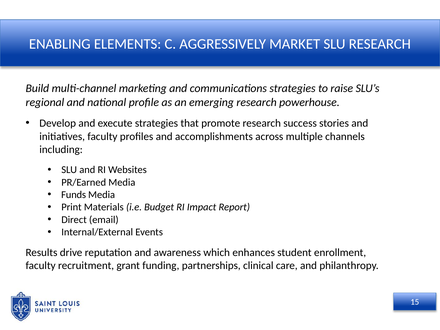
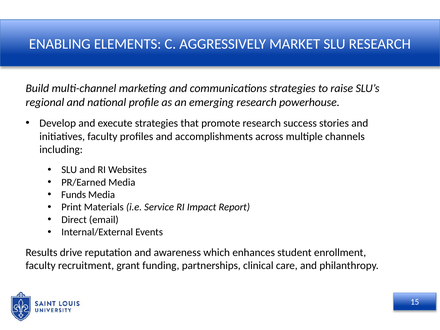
Budget: Budget -> Service (159, 207)
